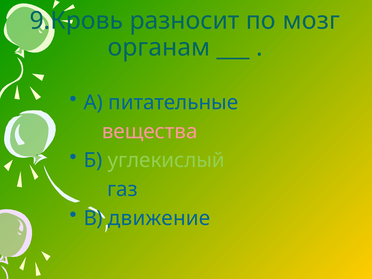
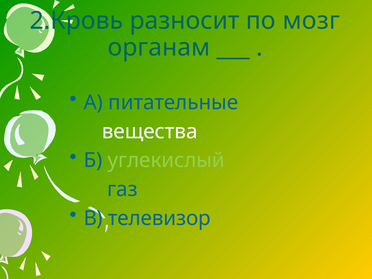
9.Кровь: 9.Кровь -> 2.Кровь (76, 21)
вещества colour: pink -> white (150, 131)
движение: движение -> телевизор (159, 218)
